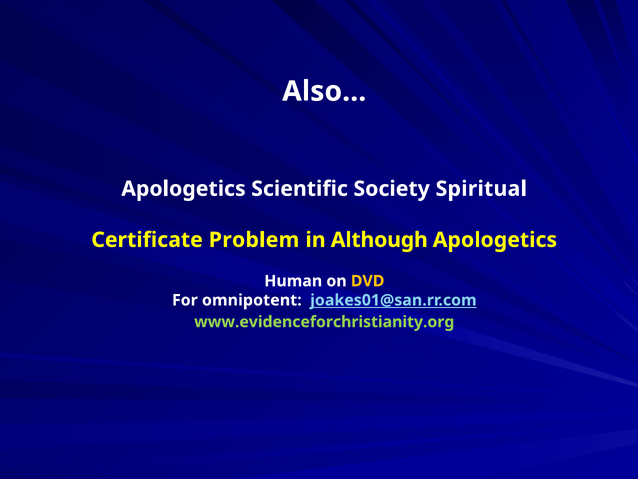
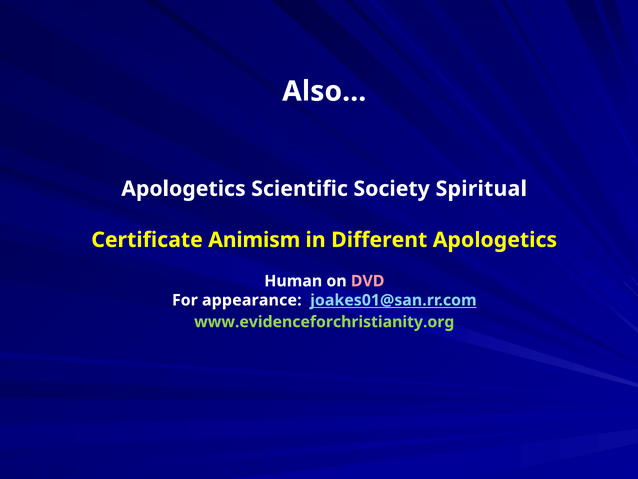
Problem: Problem -> Animism (254, 240)
Although: Although -> Different (379, 240)
DVD colour: yellow -> pink (368, 281)
omnipotent: omnipotent -> appearance (252, 300)
